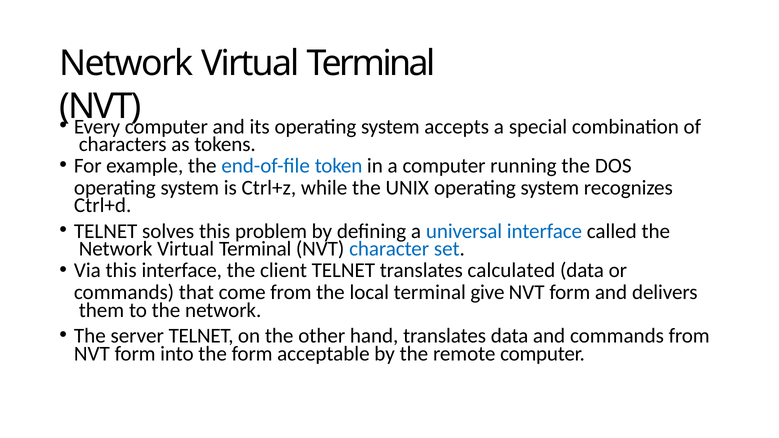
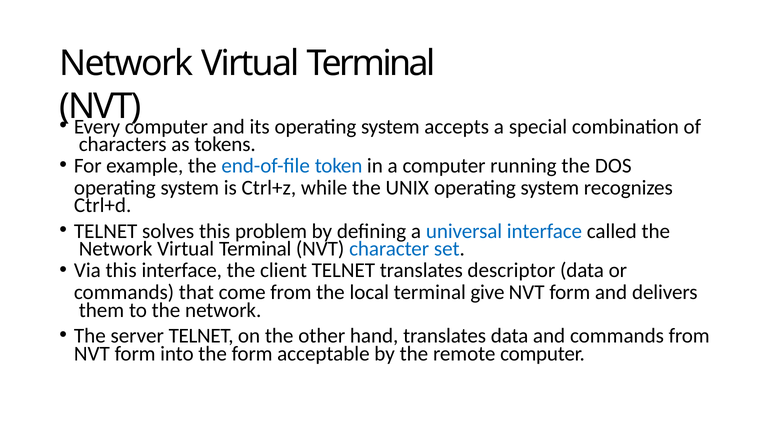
calculated: calculated -> descriptor (511, 270)
